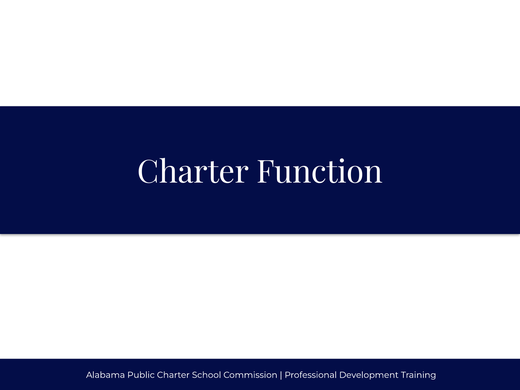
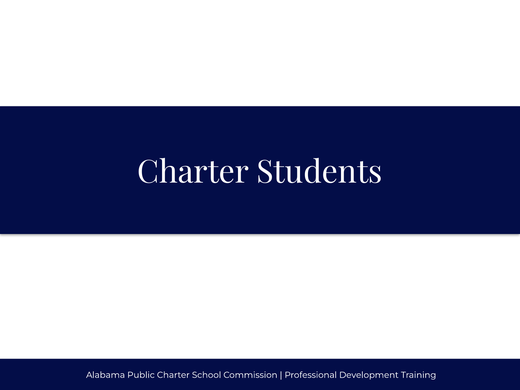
Function: Function -> Students (319, 172)
